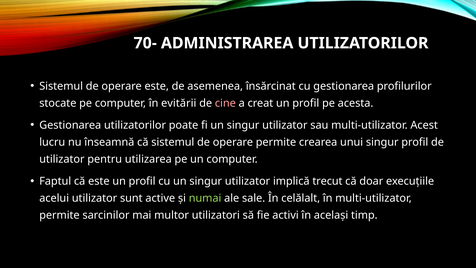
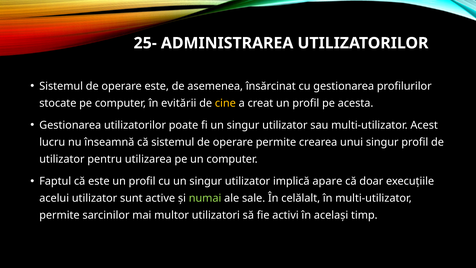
70-: 70- -> 25- (145, 43)
cine colour: pink -> yellow (225, 103)
trecut: trecut -> apare (327, 181)
